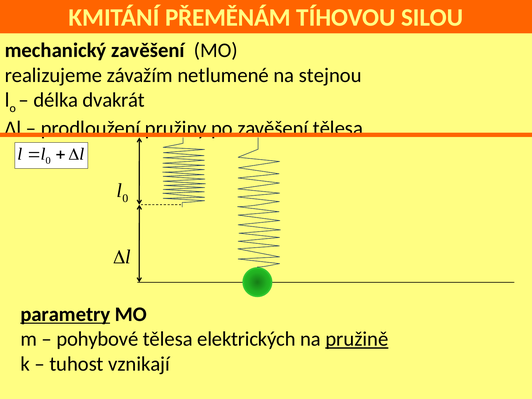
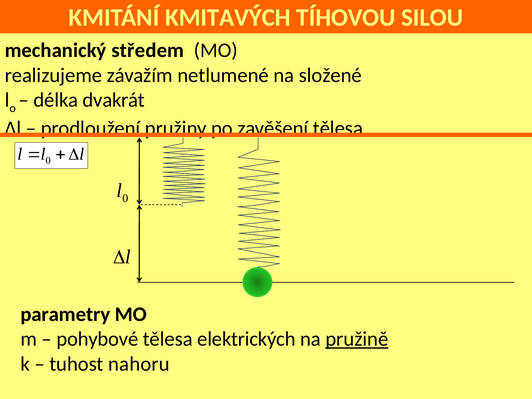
PŘEMĚNÁM: PŘEMĚNÁM -> KMITAVÝCH (228, 17)
mechanický zavěšení: zavěšení -> středem (148, 50)
stejnou: stejnou -> složené (330, 75)
parametry underline: present -> none (65, 314)
vznikají: vznikají -> nahoru (139, 364)
